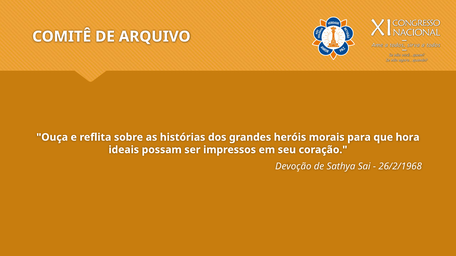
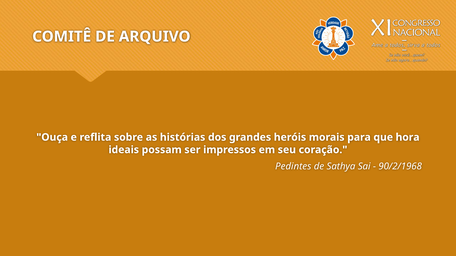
Devoção: Devoção -> Pedintes (293, 167)
26/2/1968: 26/2/1968 -> 90/2/1968 (400, 167)
